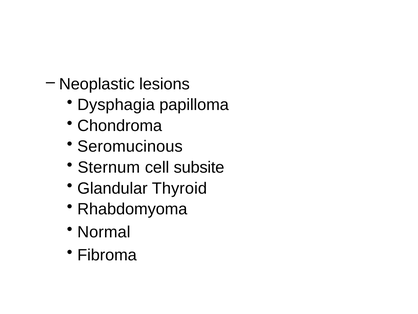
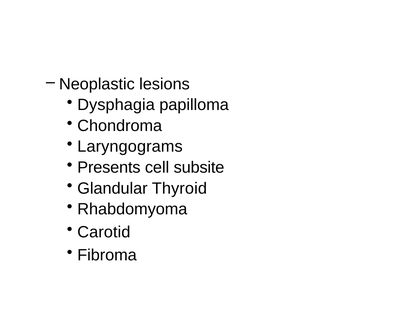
Seromucinous: Seromucinous -> Laryngograms (130, 146)
Sternum: Sternum -> Presents (109, 167)
Normal: Normal -> Carotid (104, 232)
